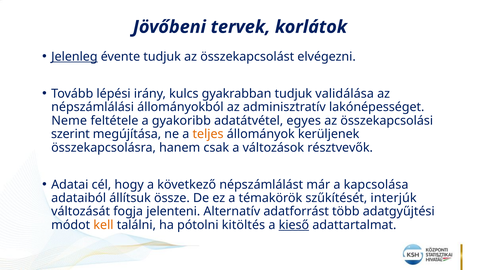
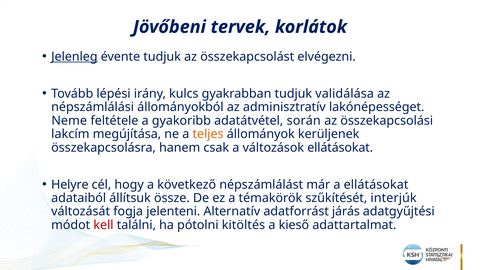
egyes: egyes -> során (304, 121)
szerint: szerint -> lakcím (70, 134)
változások résztvevők: résztvevők -> ellátásokat (340, 148)
Adatai: Adatai -> Helyre (70, 185)
a kapcsolása: kapcsolása -> ellátásokat (376, 185)
több: több -> járás (346, 212)
kell colour: orange -> red (103, 225)
kieső underline: present -> none (294, 225)
